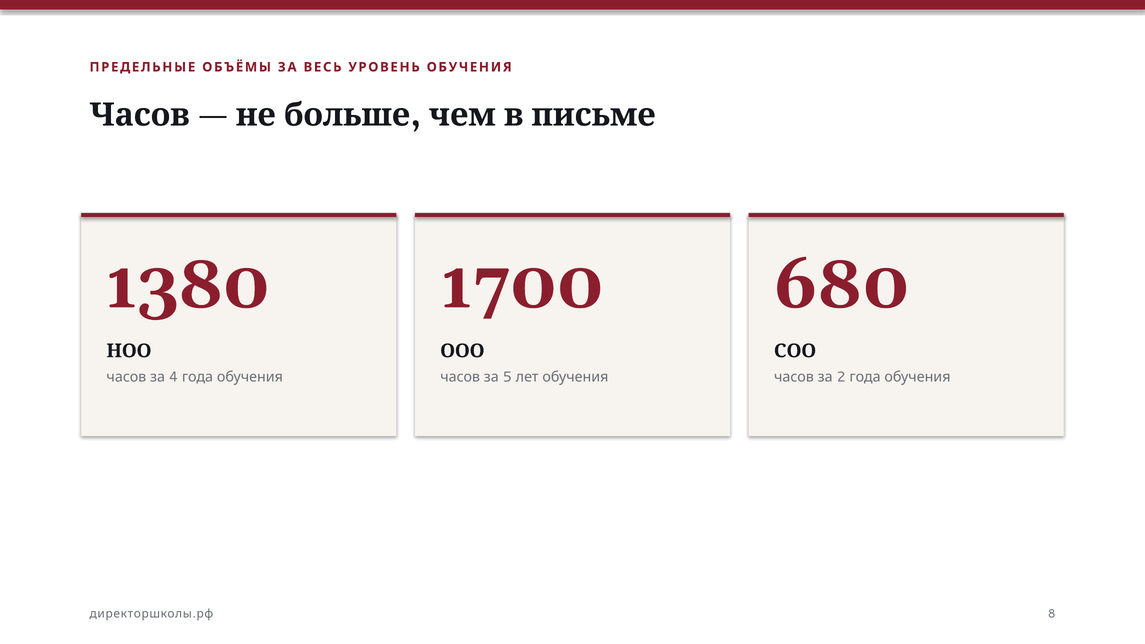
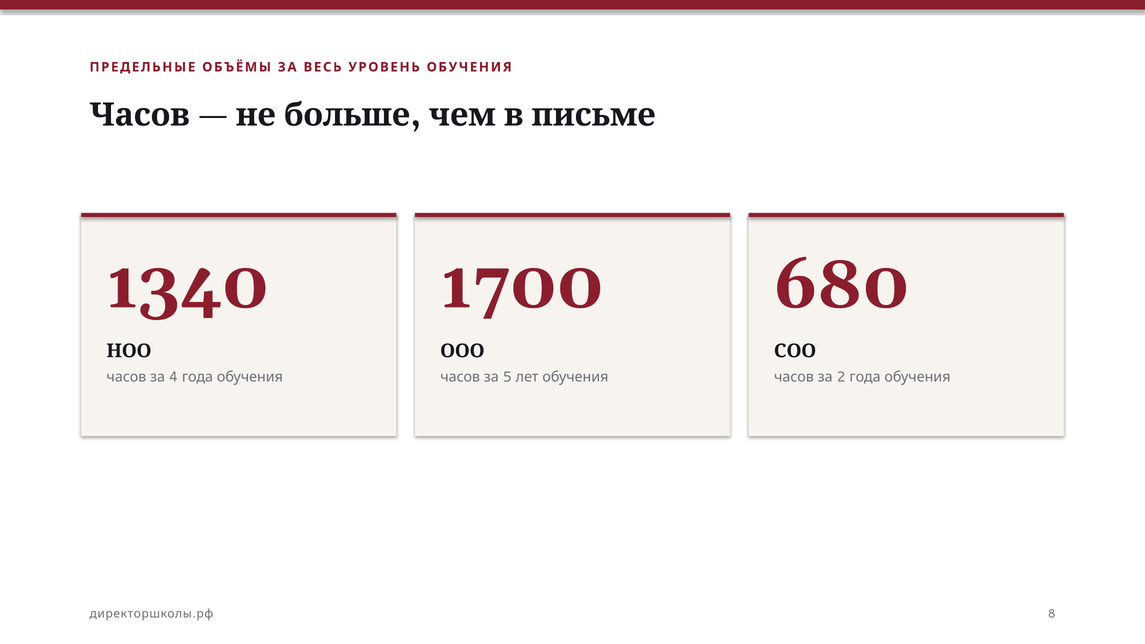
1380: 1380 -> 1340 (187, 285)
